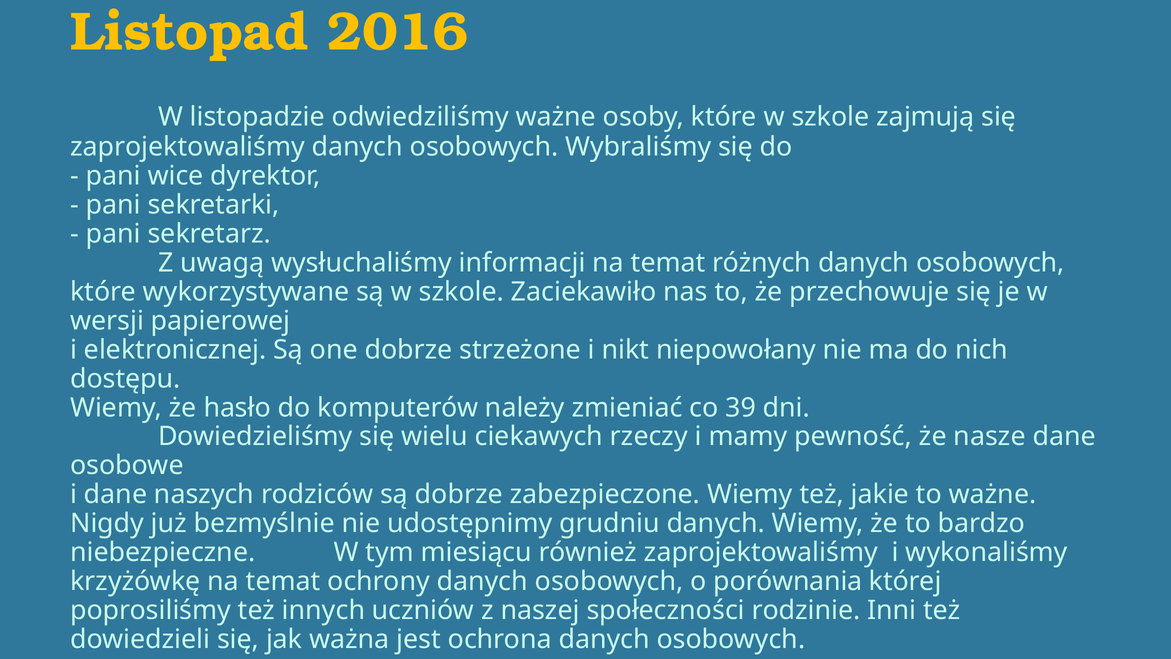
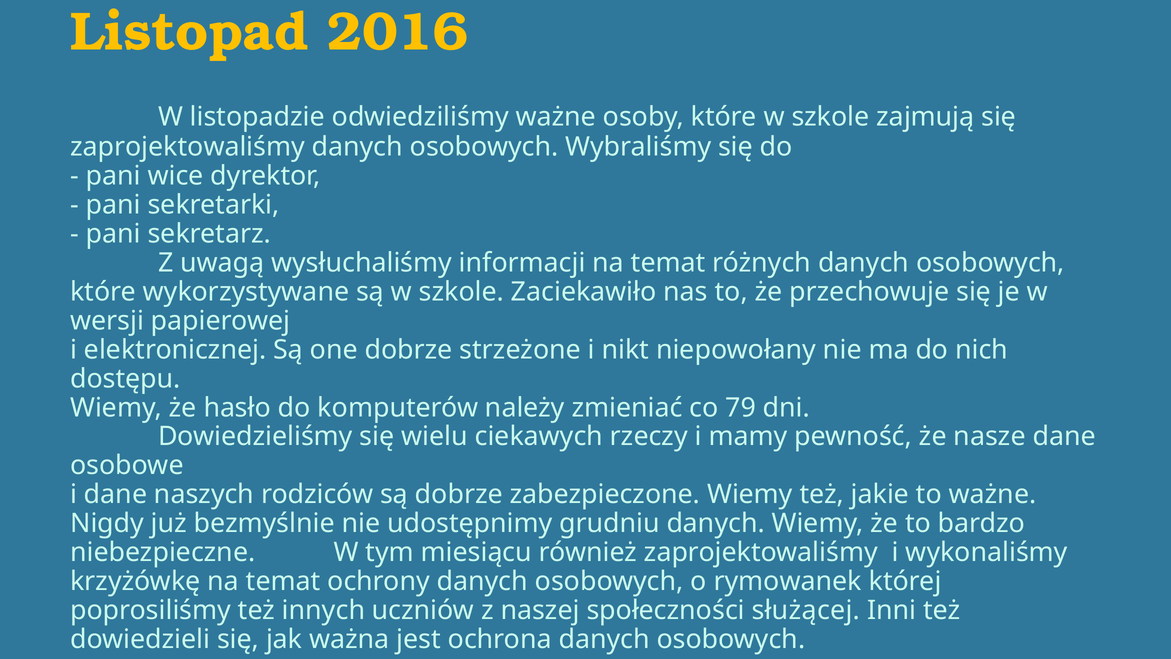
39: 39 -> 79 (741, 407)
porównania: porównania -> rymowanek (788, 581)
rodzinie: rodzinie -> służącej (806, 610)
